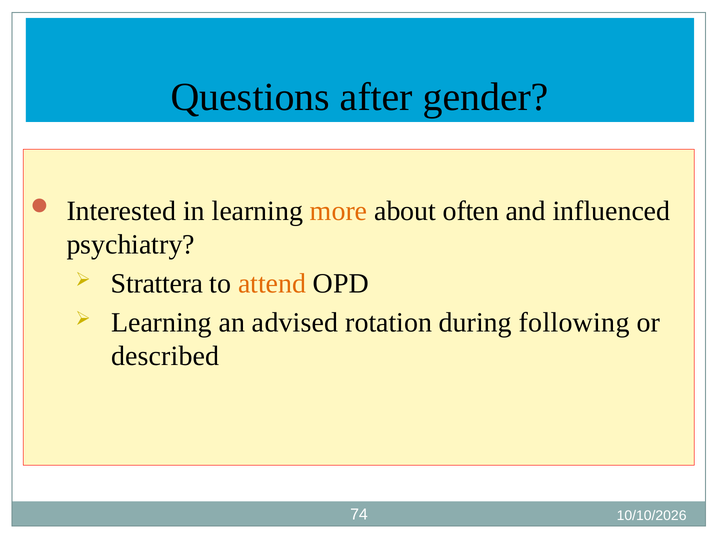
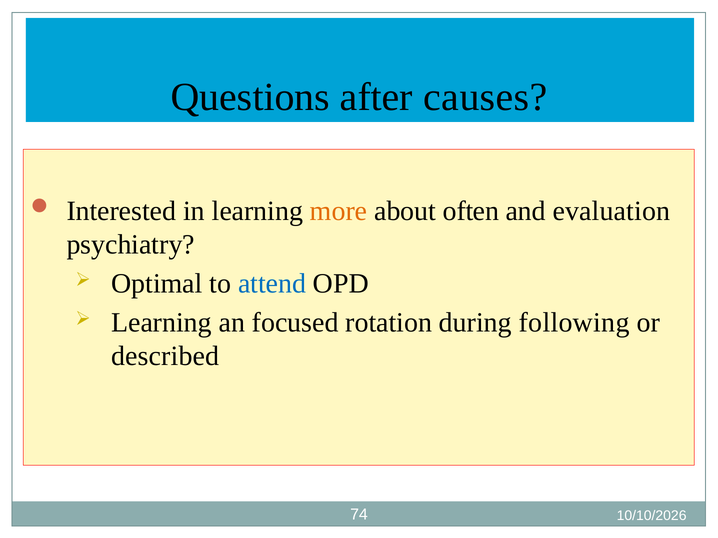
gender: gender -> causes (485, 97)
influenced: influenced -> evaluation (611, 211)
Strattera: Strattera -> Optimal (157, 284)
attend colour: orange -> blue (272, 284)
advised: advised -> focused (295, 323)
